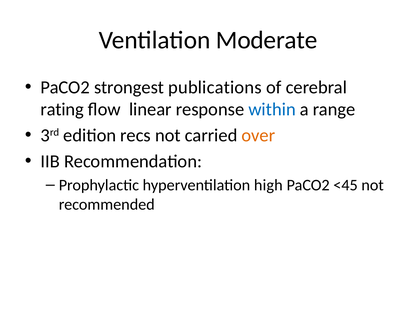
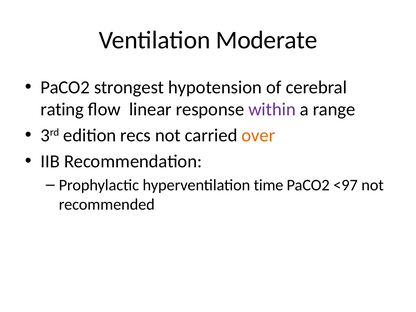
publications: publications -> hypotension (215, 87)
within colour: blue -> purple (272, 109)
high: high -> time (269, 185)
<45: <45 -> <97 (346, 185)
